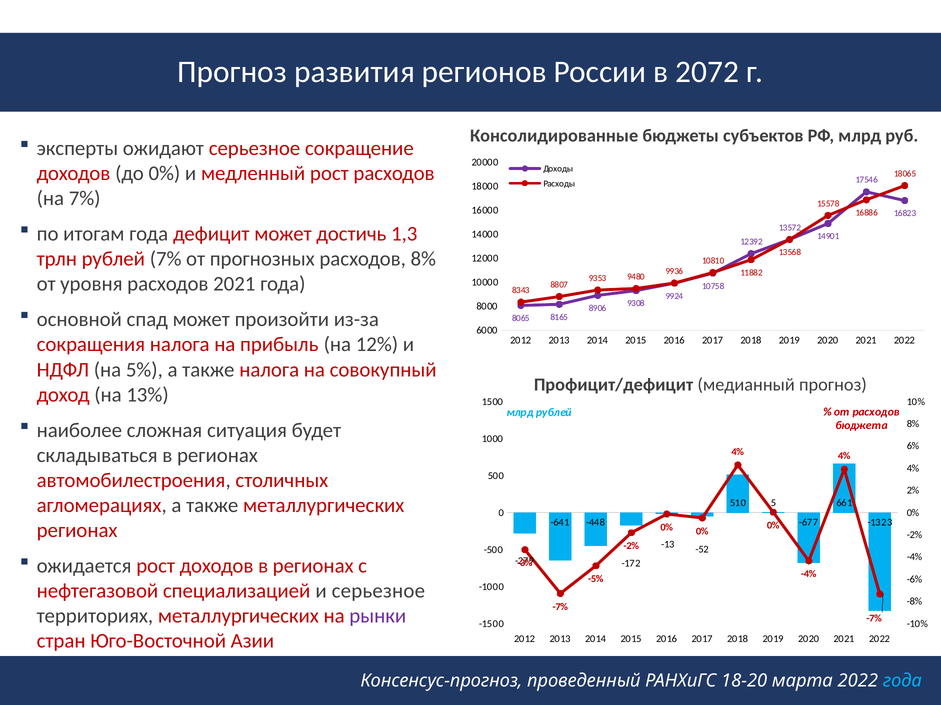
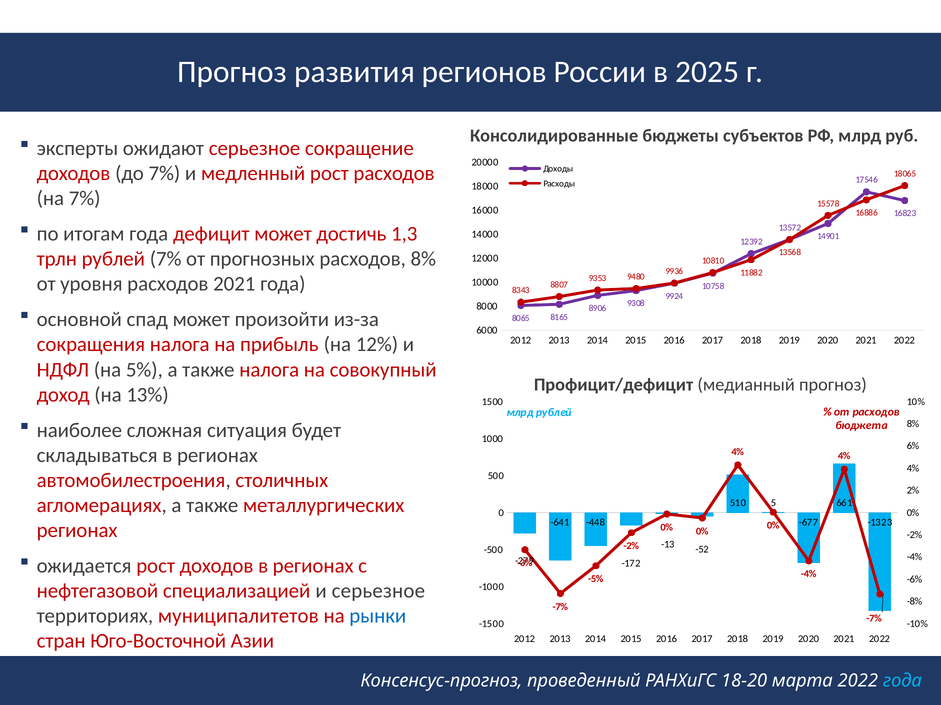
2072: 2072 -> 2025 (707, 72)
до 0%: 0% -> 7% (164, 174)
территориях металлургических: металлургических -> муниципалитетов (238, 617)
рынки colour: purple -> blue (378, 617)
